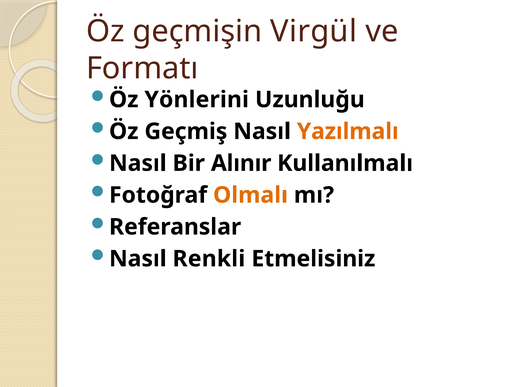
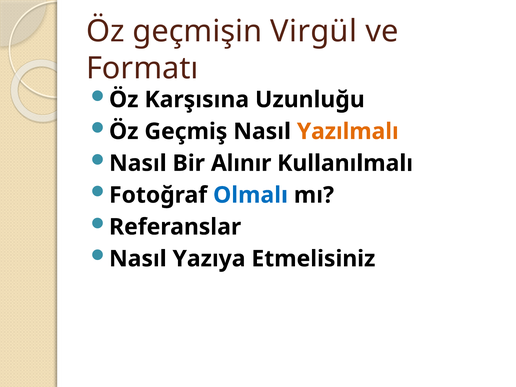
Yönlerini: Yönlerini -> Karşısına (197, 100)
Olmalı colour: orange -> blue (251, 195)
Renkli: Renkli -> Yazıya (209, 259)
